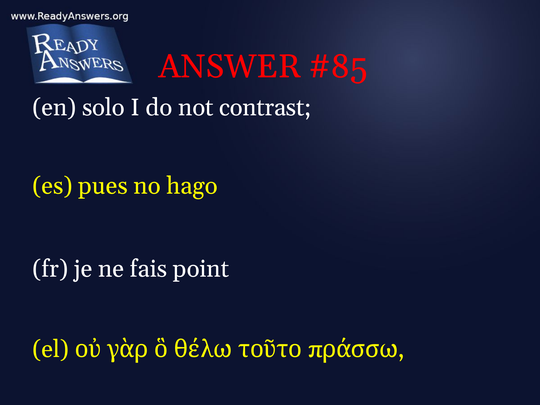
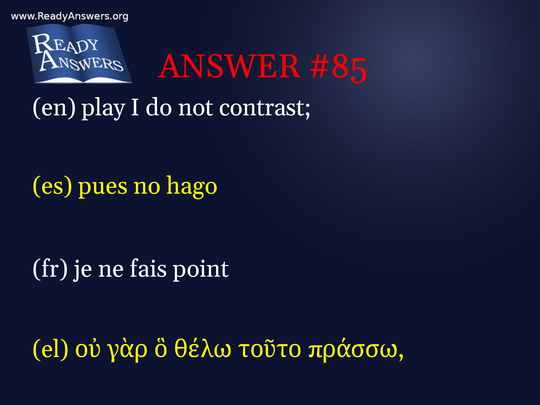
solo: solo -> play (103, 108)
